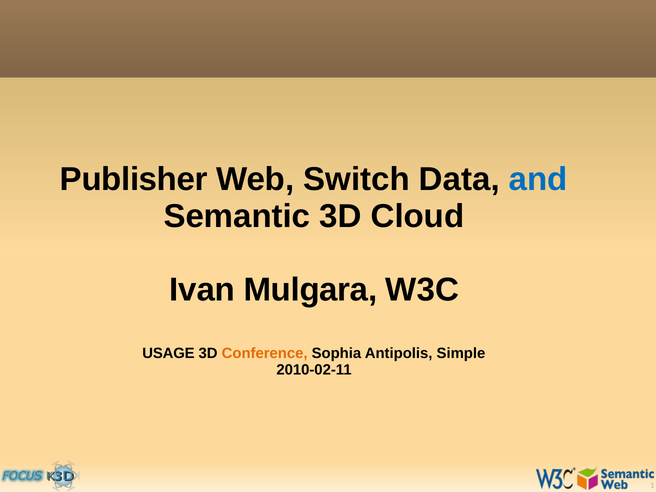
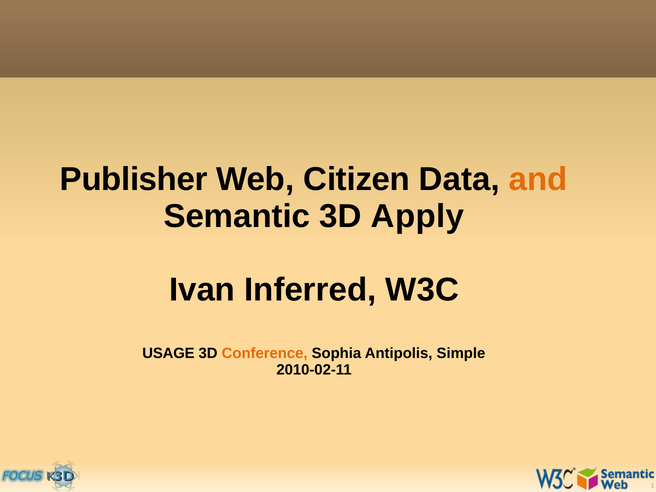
Switch: Switch -> Citizen (357, 179)
and colour: blue -> orange (538, 179)
Cloud: Cloud -> Apply (417, 216)
Mulgara: Mulgara -> Inferred (310, 290)
